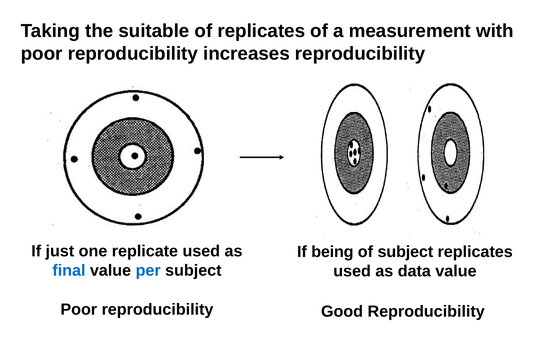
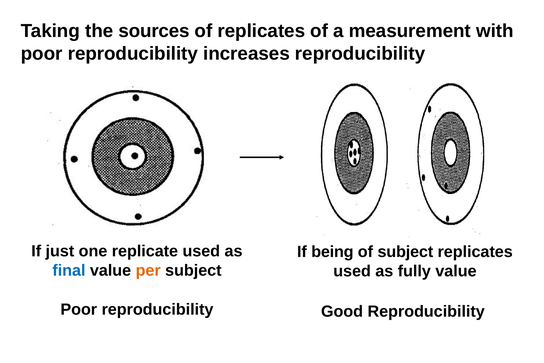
suitable: suitable -> sources (154, 31)
per colour: blue -> orange (148, 270)
data: data -> fully (414, 271)
